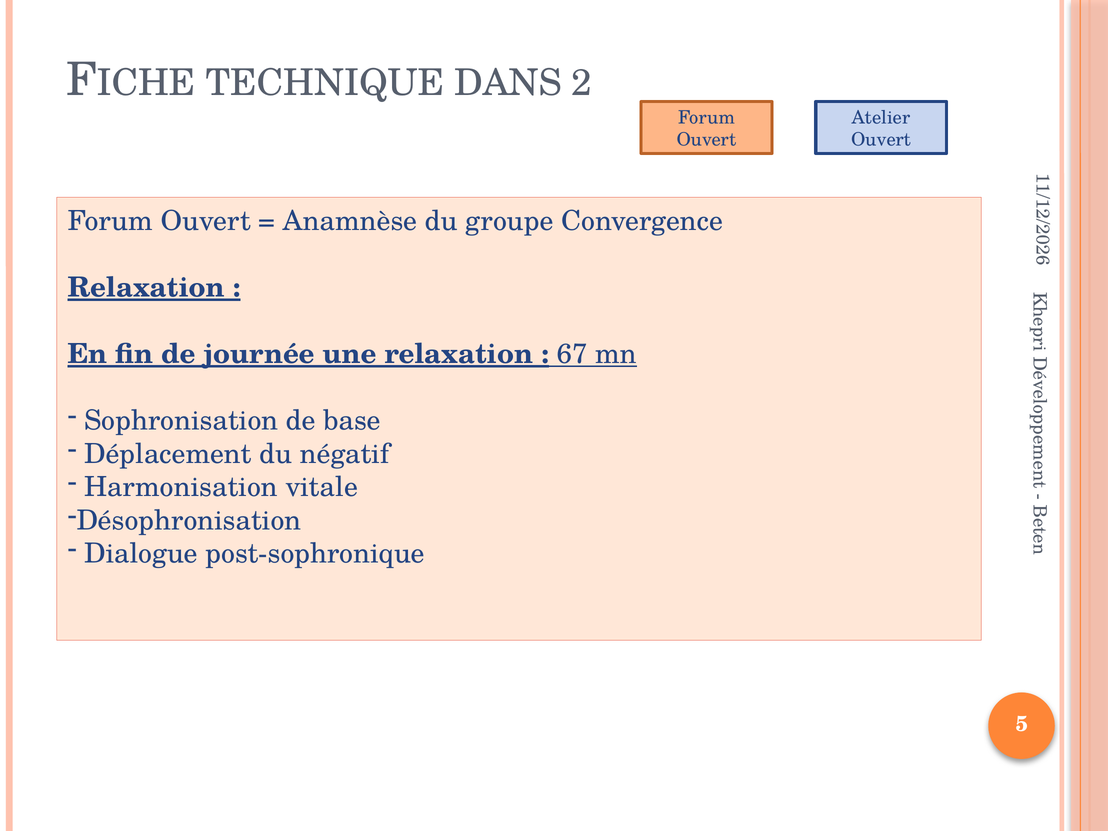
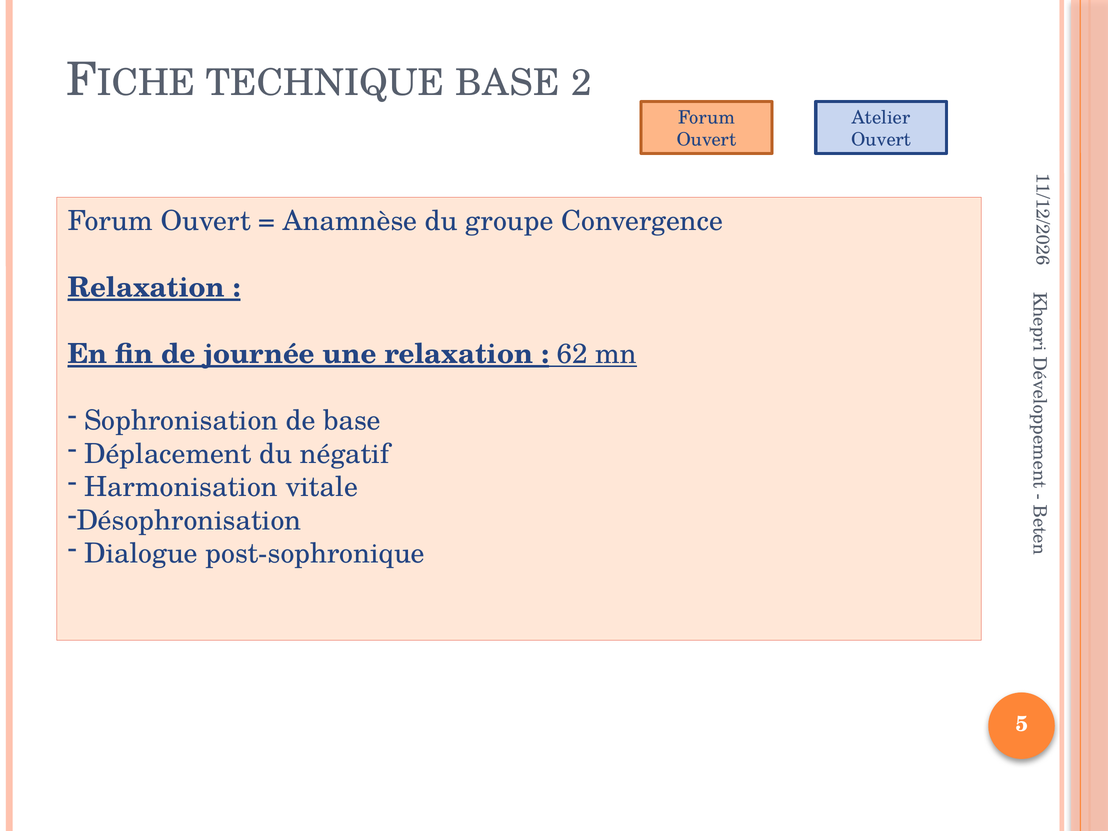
TECHNIQUE DANS: DANS -> BASE (508, 83)
67: 67 -> 62 (572, 354)
